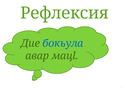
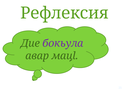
бокьула colour: blue -> purple (63, 44)
